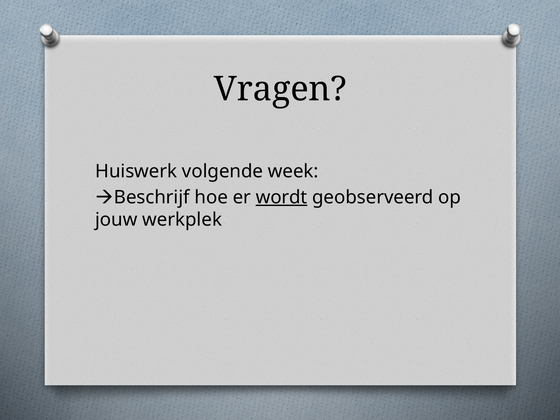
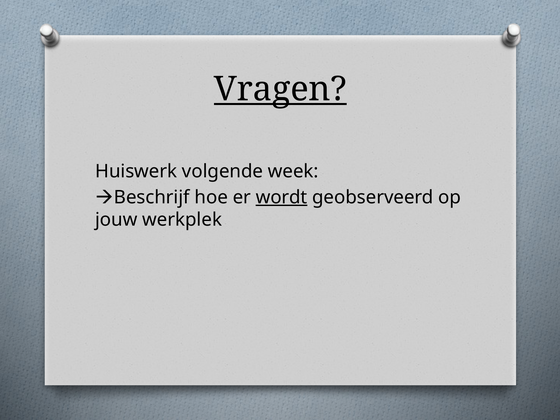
Vragen underline: none -> present (280, 89)
